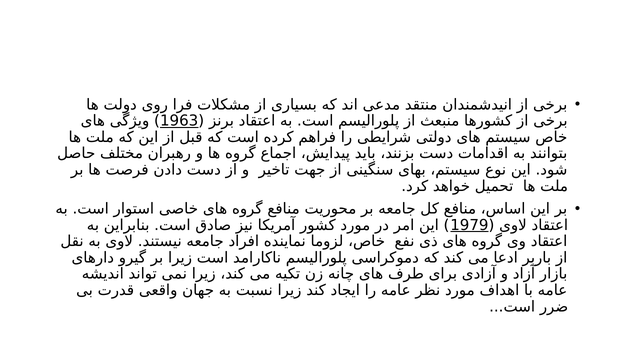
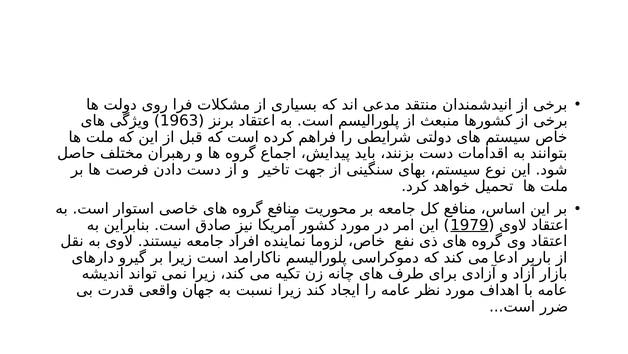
1963 underline: present -> none (179, 121)
